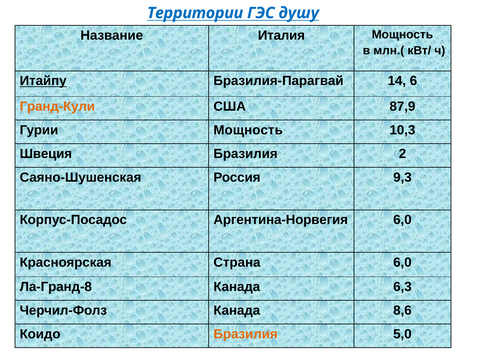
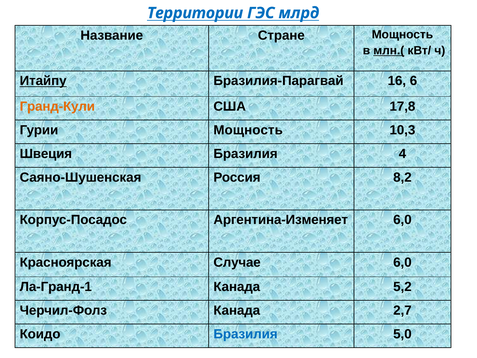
душу: душу -> млрд (299, 13)
Италия: Италия -> Стране (281, 35)
млн.( underline: none -> present (389, 50)
14: 14 -> 16 (397, 81)
87,9: 87,9 -> 17,8 (402, 106)
2: 2 -> 4 (402, 154)
9,3: 9,3 -> 8,2 (402, 177)
Аргентина-Норвегия: Аргентина-Норвегия -> Аргентина-Изменяет (281, 220)
Страна: Страна -> Случае (237, 262)
Ла-Гранд-8: Ла-Гранд-8 -> Ла-Гранд-1 (56, 287)
6,3: 6,3 -> 5,2 (402, 287)
8,6: 8,6 -> 2,7 (402, 310)
Бразилия colour: orange -> blue (246, 334)
